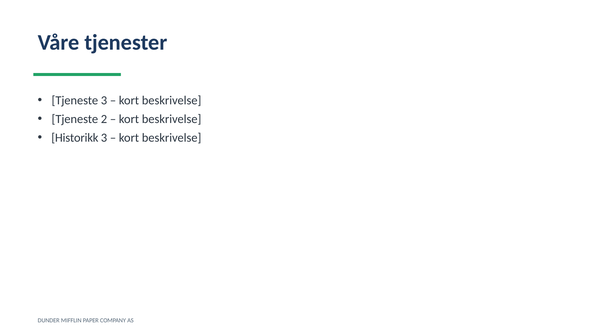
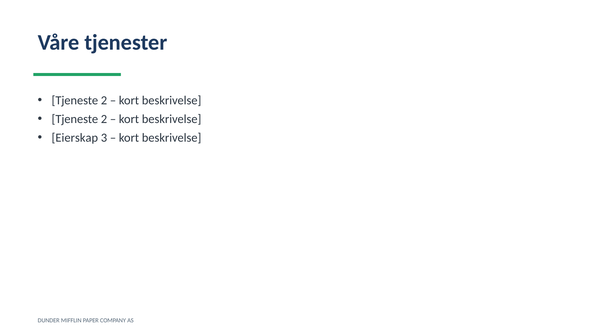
3: 3 -> 2 (104, 100)
Historikk: Historikk -> Eierskap (75, 138)
